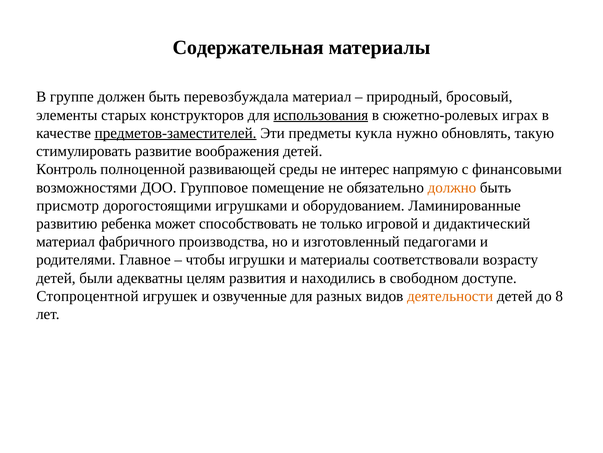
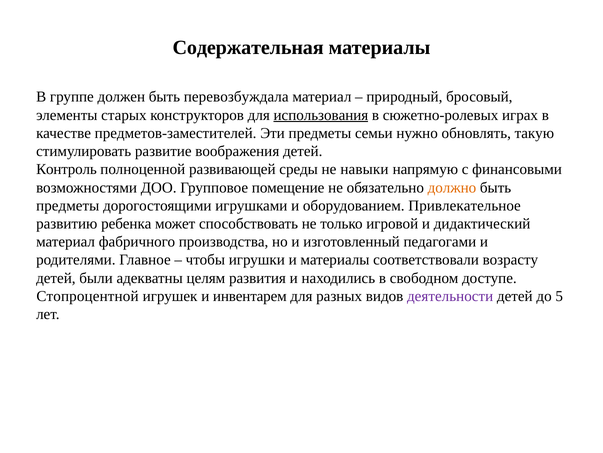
предметов-заместителей underline: present -> none (176, 133)
кукла: кукла -> семьи (374, 133)
интерес: интерес -> навыки (364, 169)
присмотр: присмотр -> предметы (68, 205)
Ламинированные: Ламинированные -> Привлекательное (465, 205)
озвученные: озвученные -> инвентарем (250, 296)
деятельности colour: orange -> purple (450, 296)
8: 8 -> 5 (559, 296)
